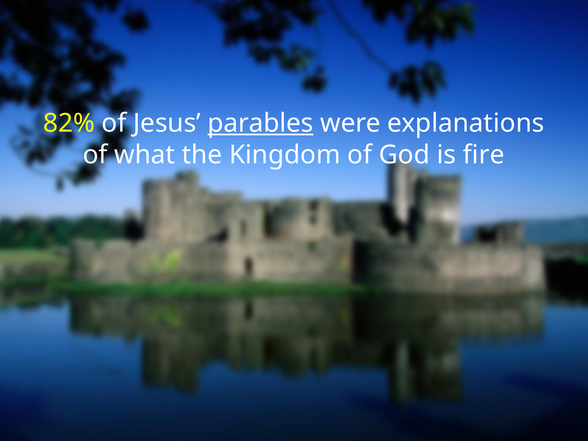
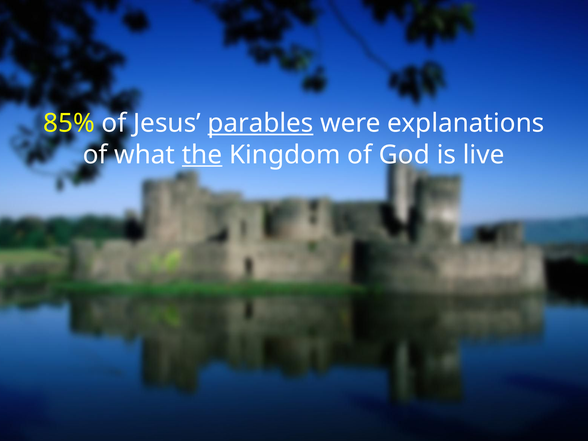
82%: 82% -> 85% (69, 123)
the underline: none -> present (202, 155)
fire: fire -> live (484, 155)
